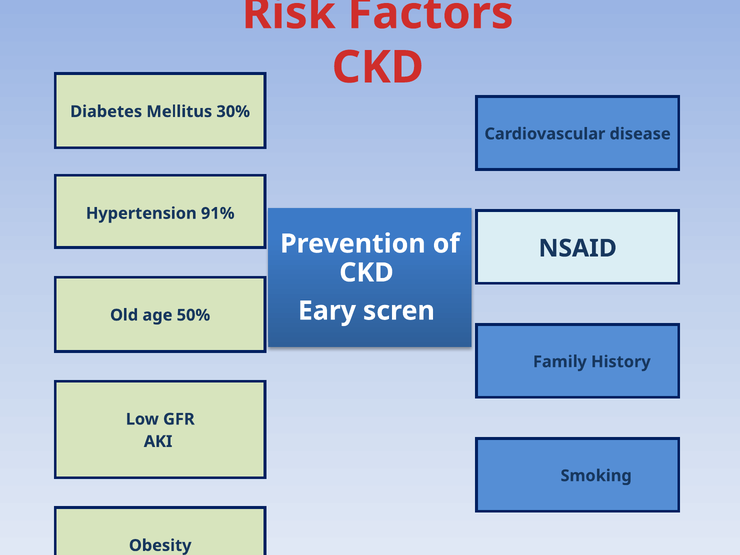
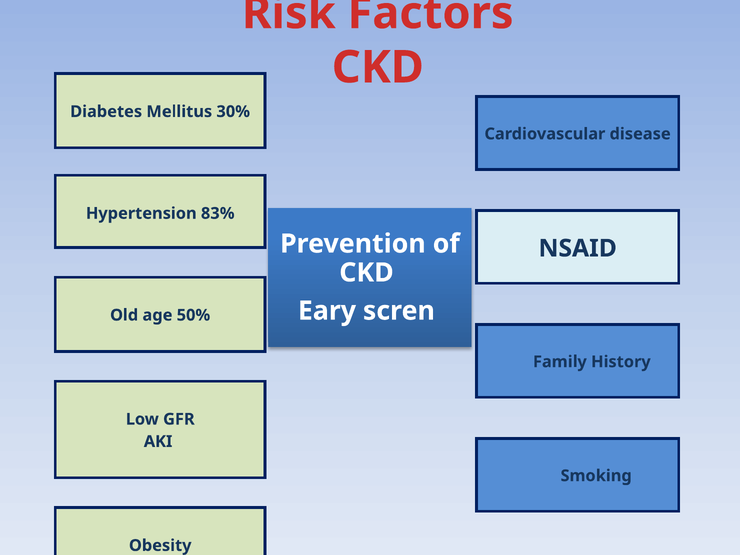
91%: 91% -> 83% (218, 213)
